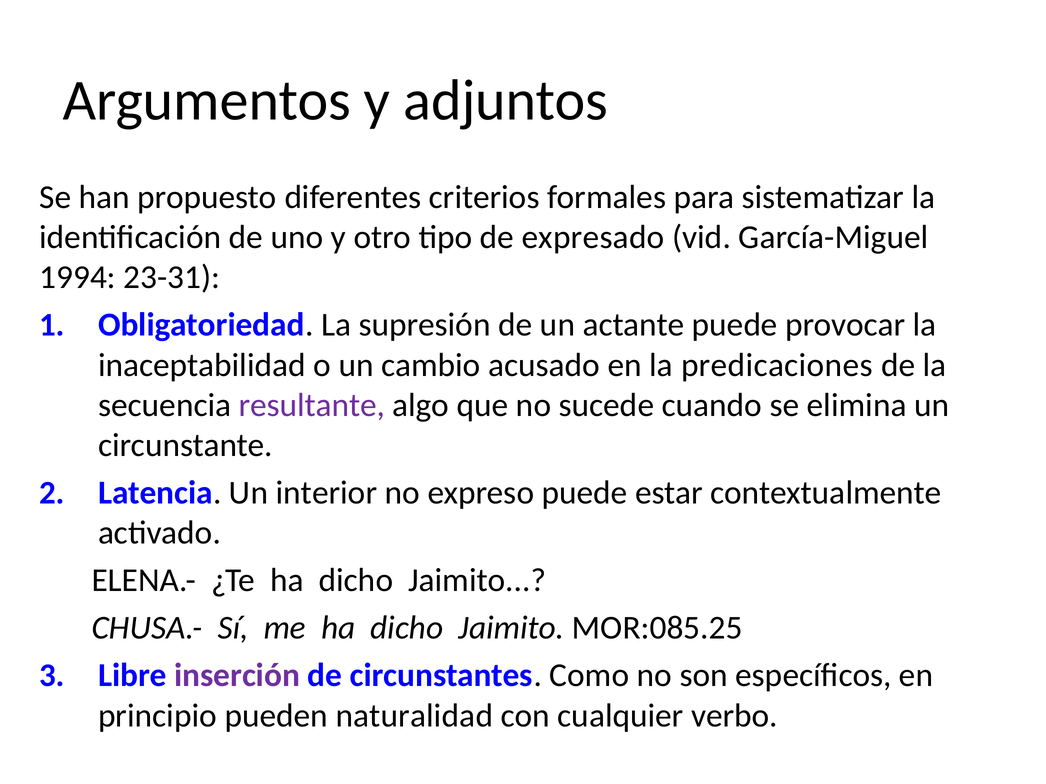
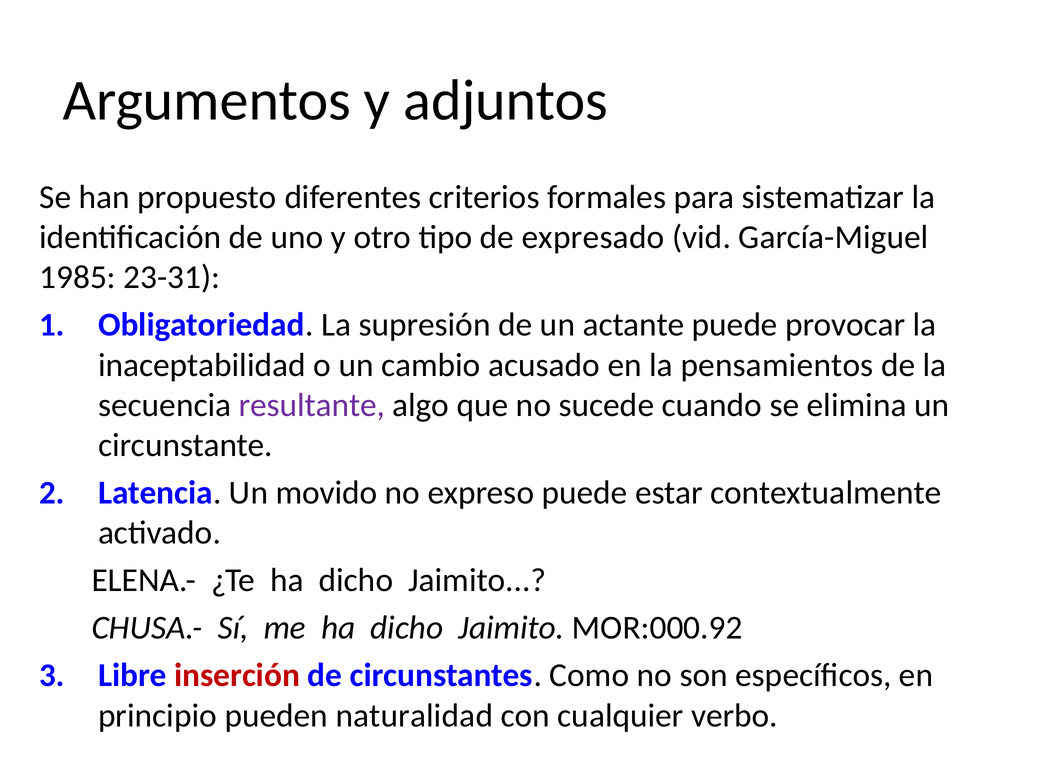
1994: 1994 -> 1985 (78, 278)
predicaciones: predicaciones -> pensamientos (777, 365)
interior: interior -> movido (326, 493)
MOR:085.25: MOR:085.25 -> MOR:000.92 (657, 628)
inserción colour: purple -> red (237, 676)
